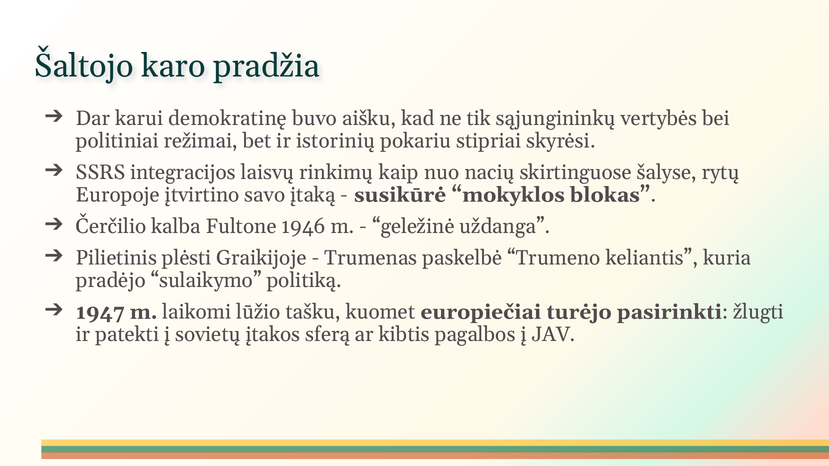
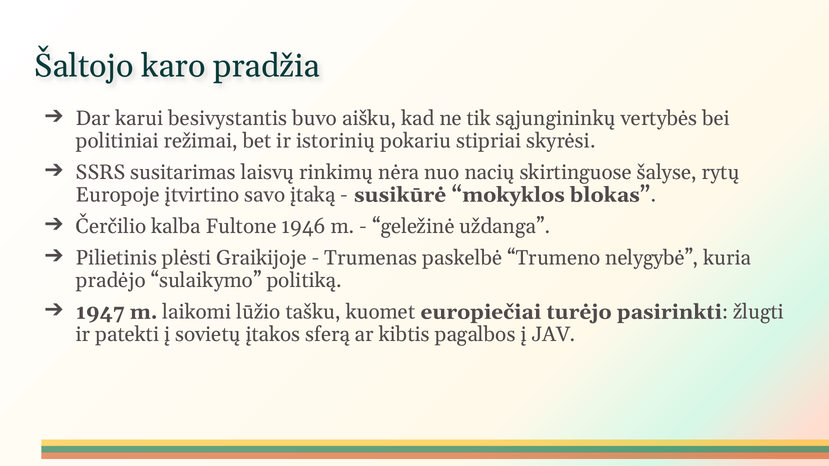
demokratinę: demokratinę -> besivystantis (228, 119)
integracijos: integracijos -> susitarimas (183, 173)
kaip: kaip -> nėra (399, 173)
keliantis: keliantis -> nelygybė (652, 258)
